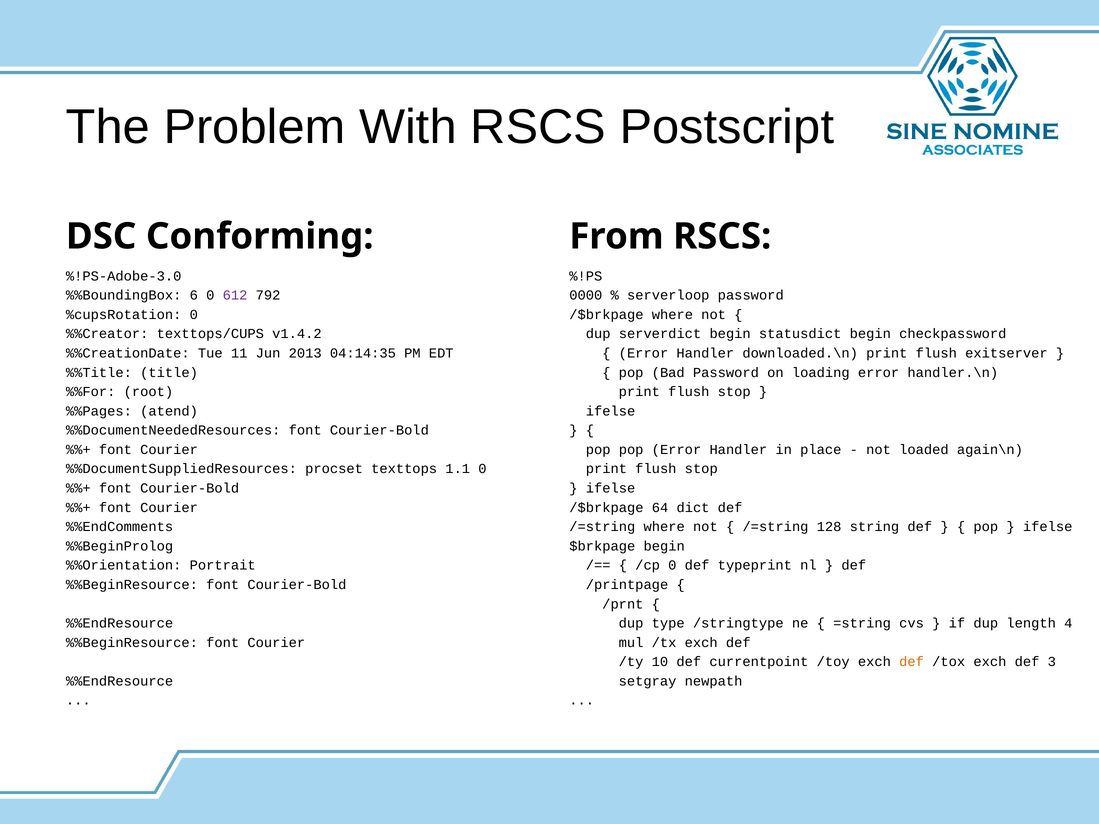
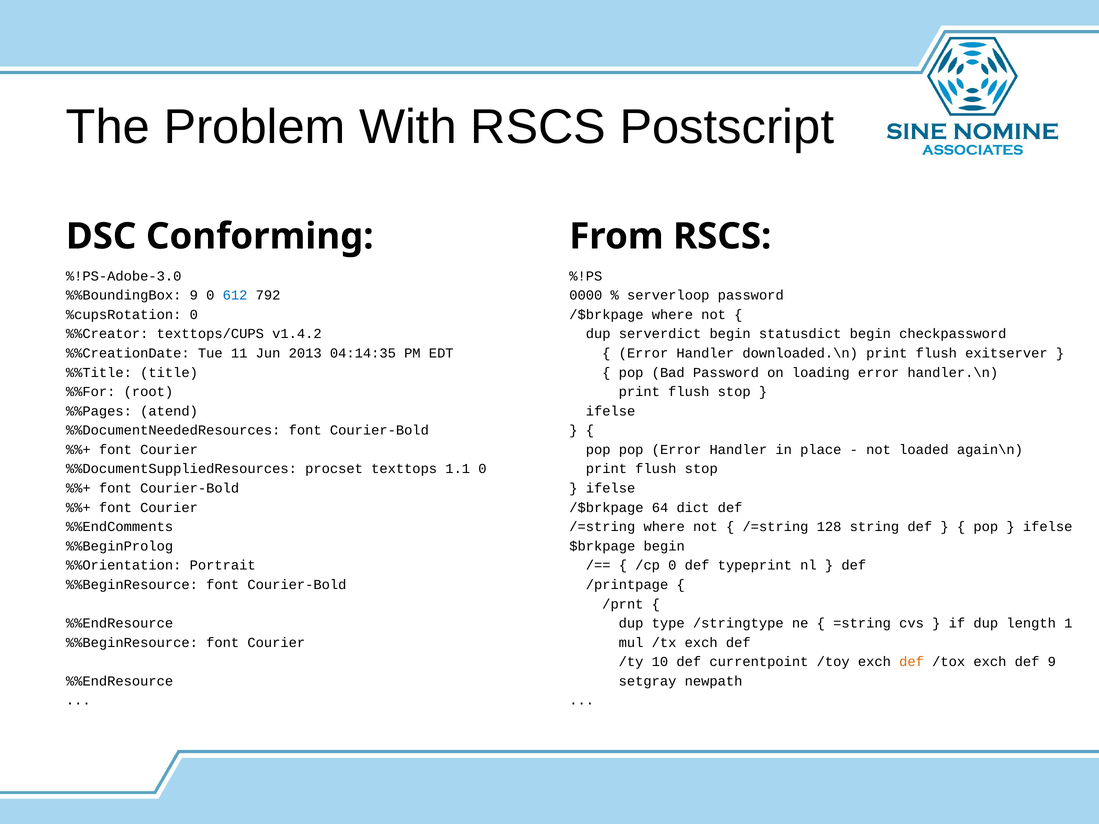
%%BoundingBox 6: 6 -> 9 (194, 295)
612 colour: purple -> blue (235, 295)
4: 4 -> 1 (1068, 623)
def 3: 3 -> 9 (1052, 662)
